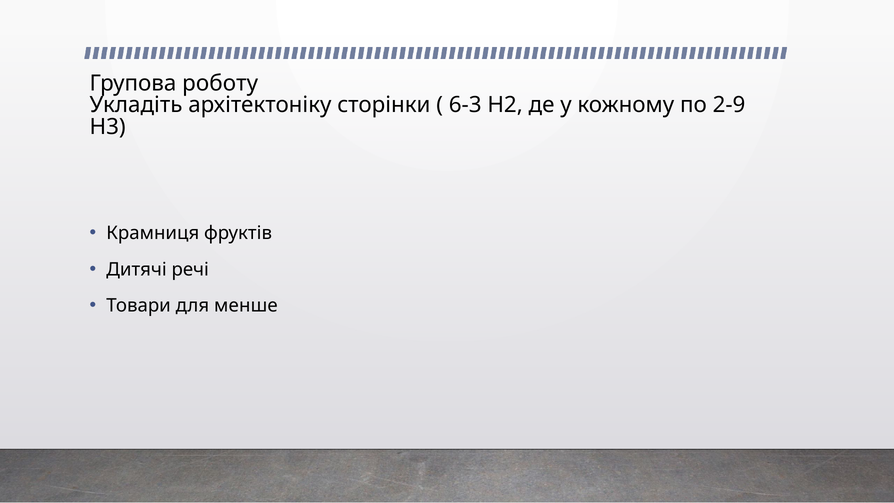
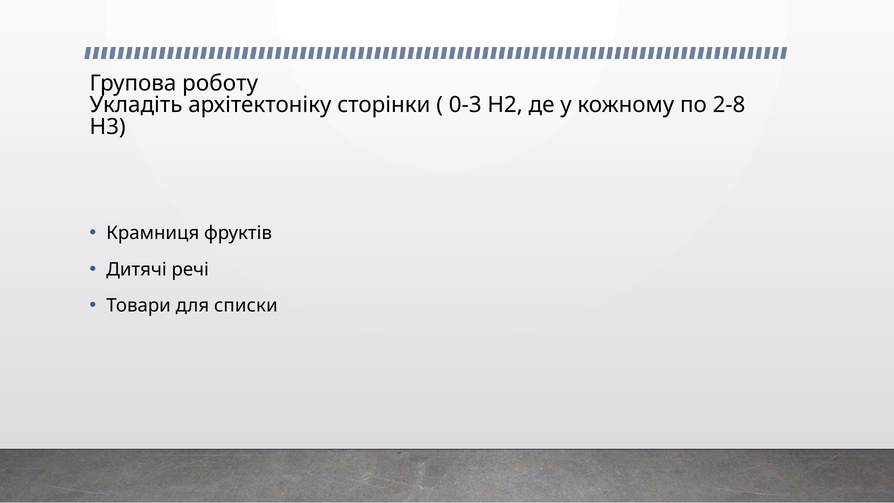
6-3: 6-3 -> 0-3 (465, 105)
2-9: 2-9 -> 2-8 (729, 105)
менше: менше -> списки (246, 306)
